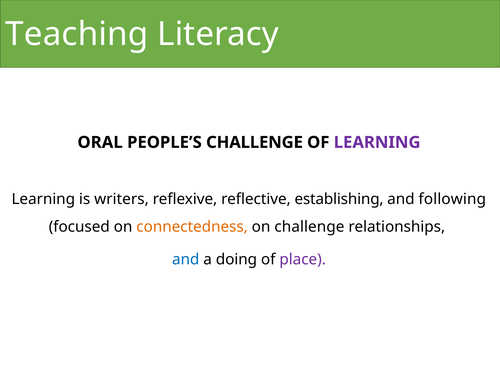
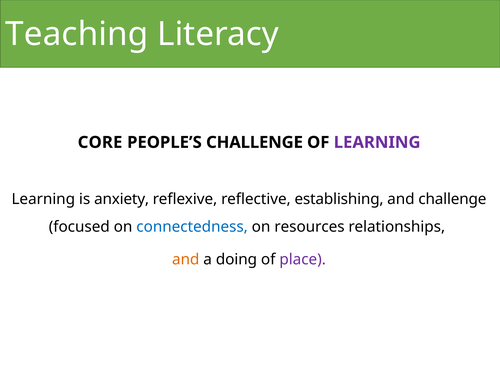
ORAL: ORAL -> CORE (100, 142)
writers: writers -> anxiety (122, 199)
and following: following -> challenge (452, 199)
connectedness colour: orange -> blue (192, 227)
on challenge: challenge -> resources (309, 227)
and colour: blue -> orange (186, 259)
